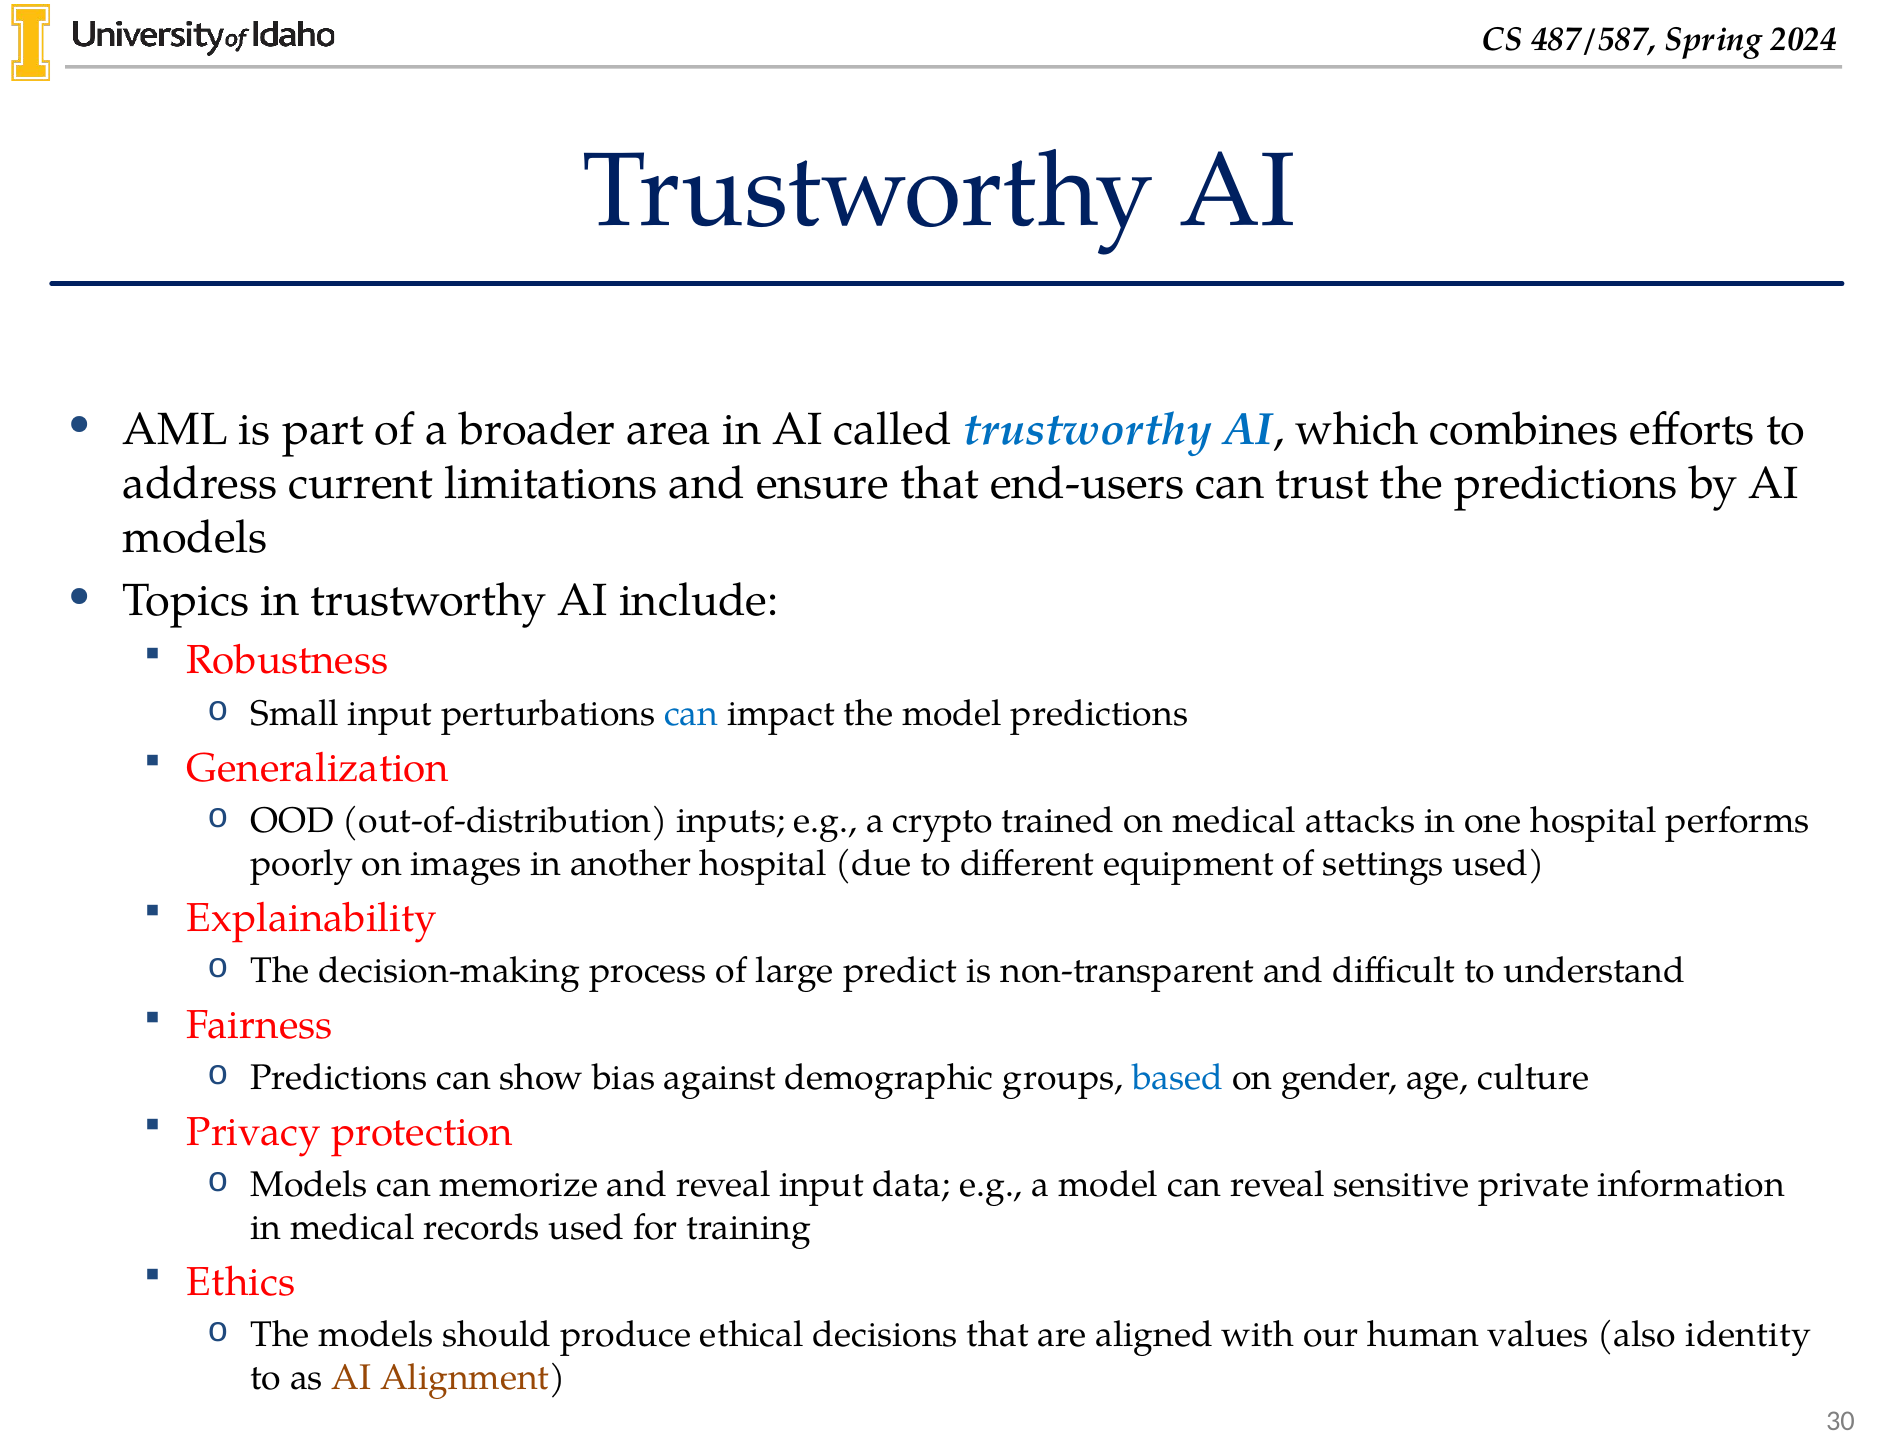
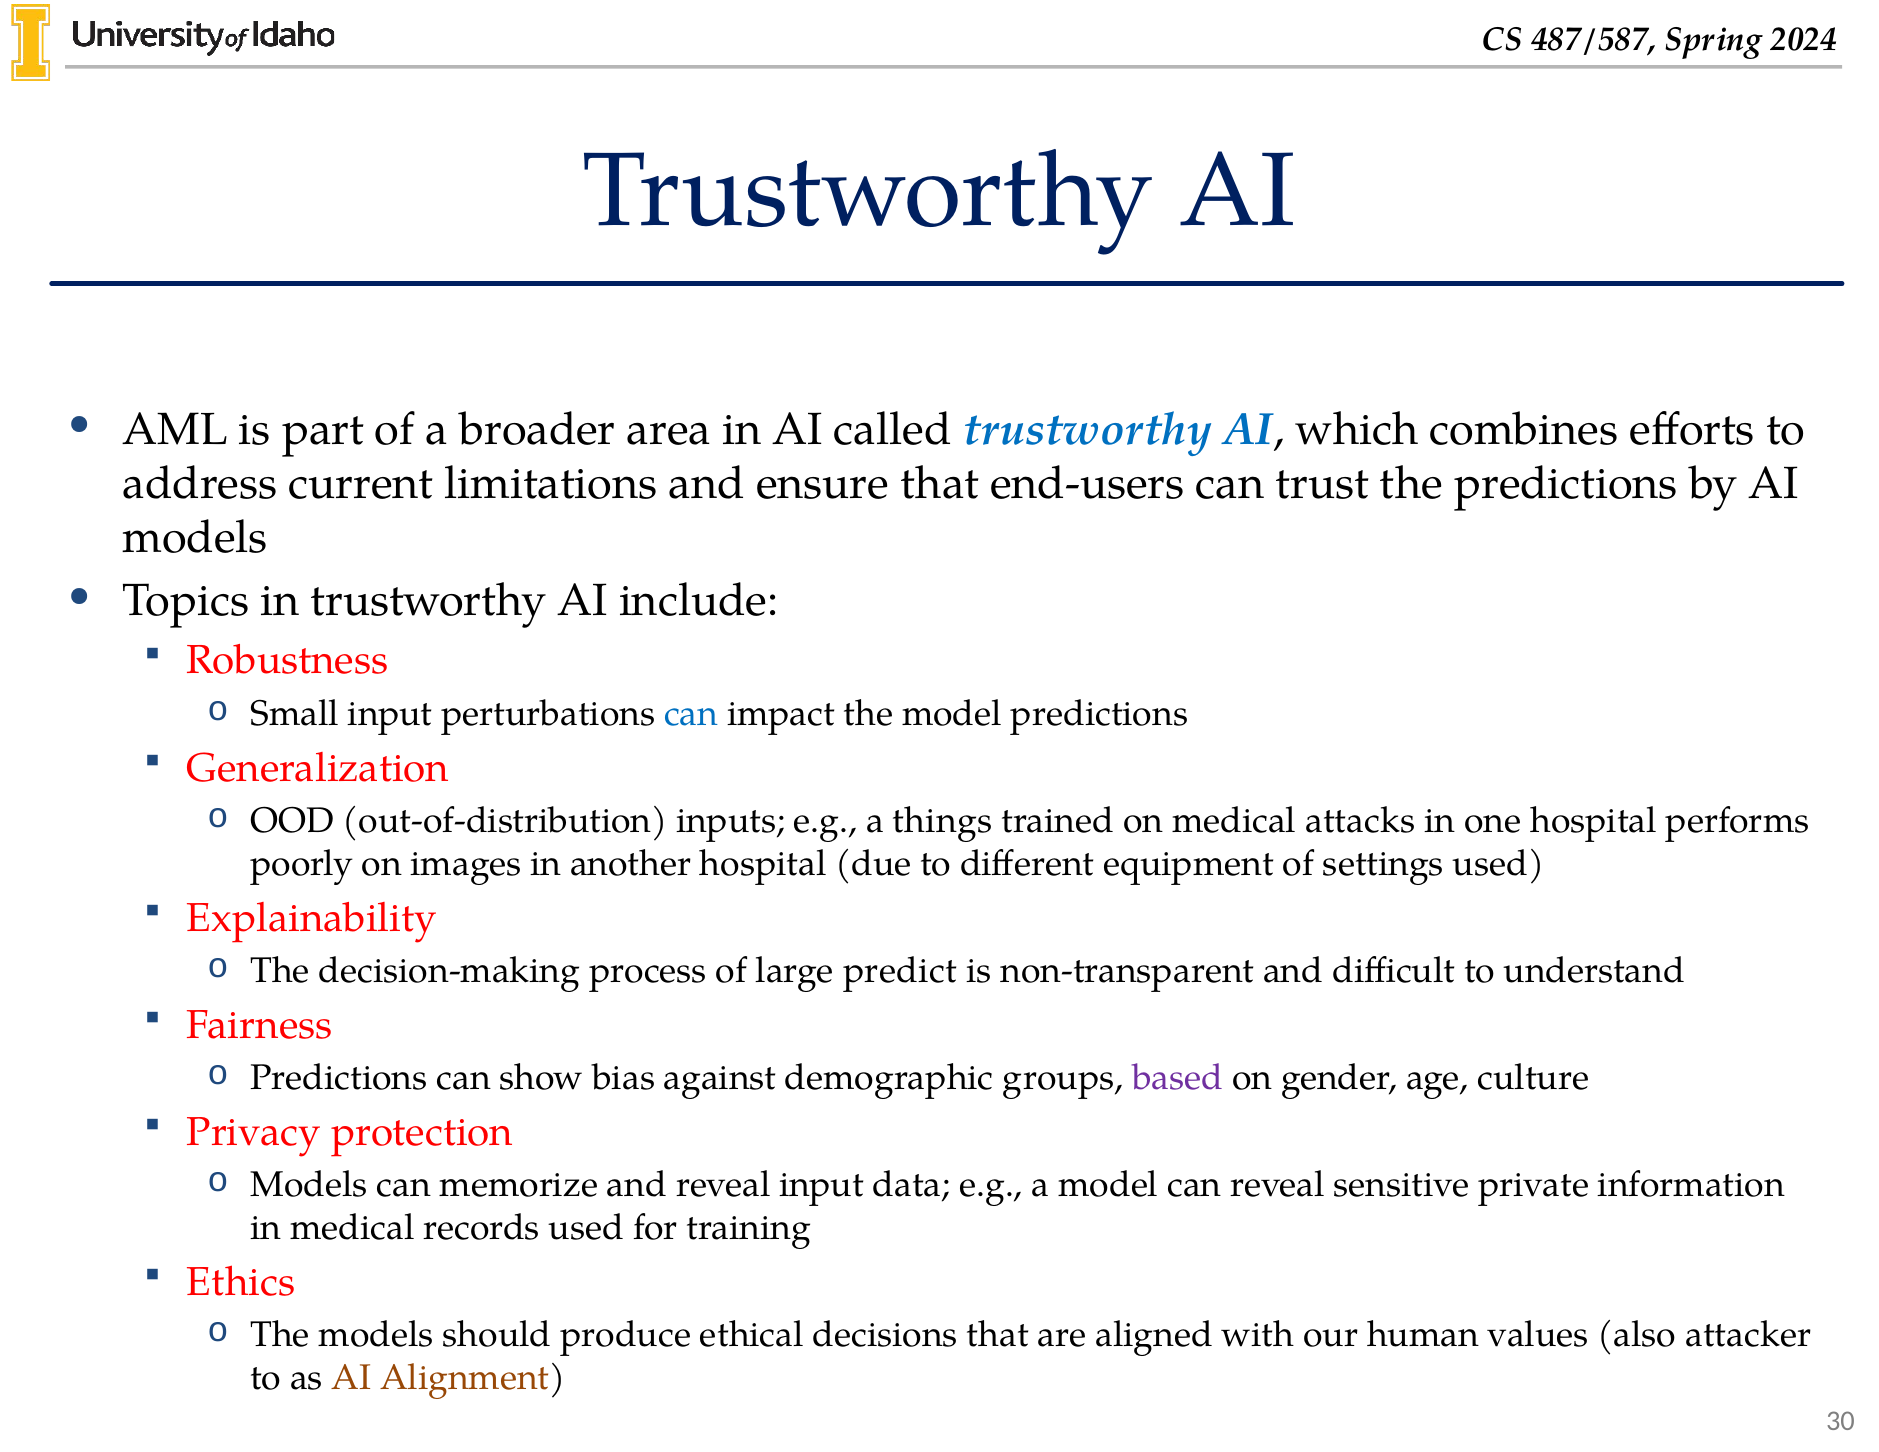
crypto: crypto -> things (943, 821)
based colour: blue -> purple (1178, 1078)
identity: identity -> attacker (1748, 1335)
